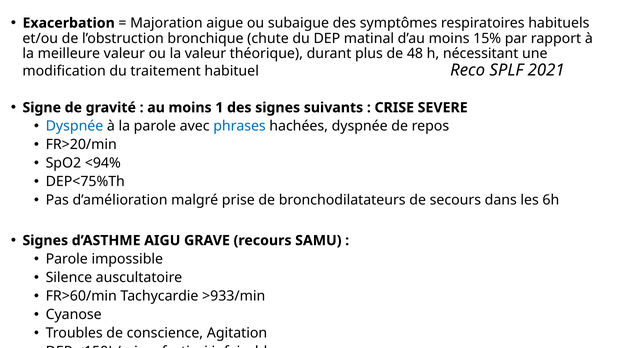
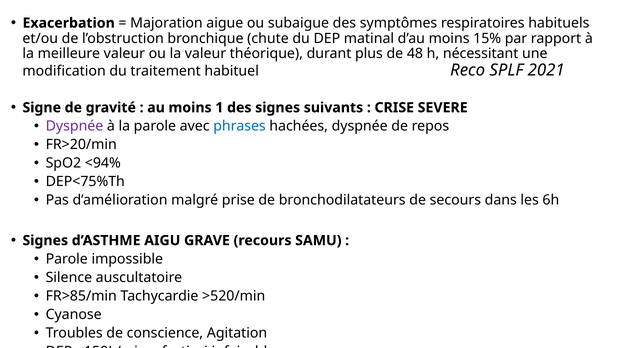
Dyspnée colour: blue -> purple (74, 126)
FR>60/min: FR>60/min -> FR>85/min (81, 296)
>933/min: >933/min -> >520/min (234, 296)
